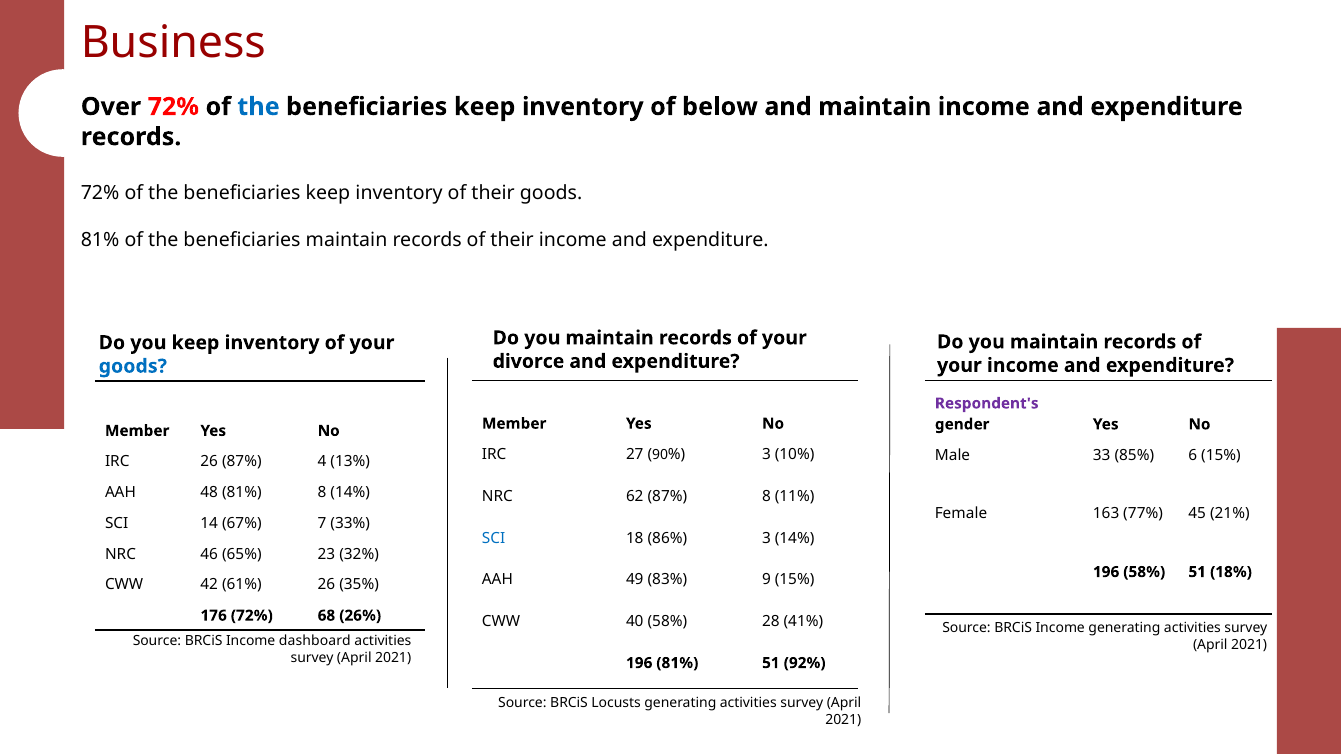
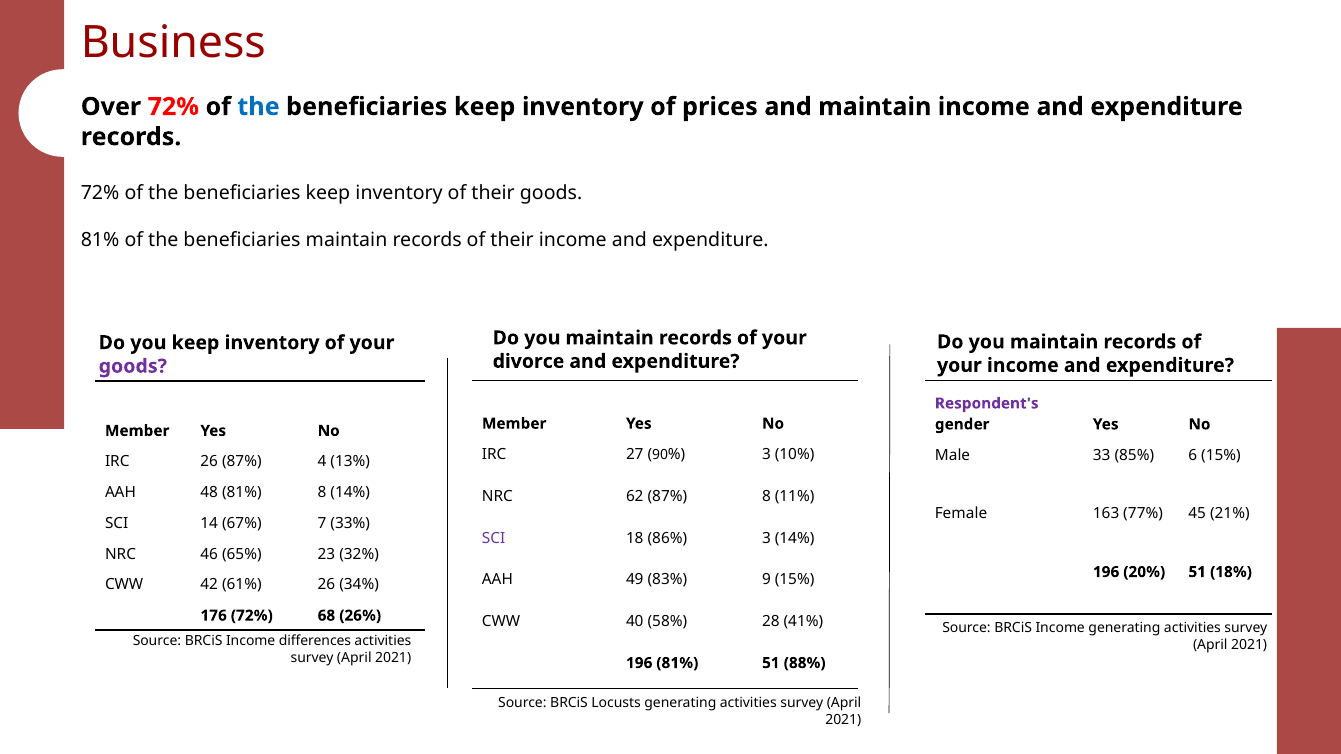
below: below -> prices (720, 107)
goods colour: blue -> purple (133, 366)
SCI colour: blue -> purple (494, 538)
196 58%: 58% -> 20% (1144, 572)
35%: 35% -> 34% (359, 585)
dashboard: dashboard -> differences (315, 641)
92%: 92% -> 88% (805, 663)
